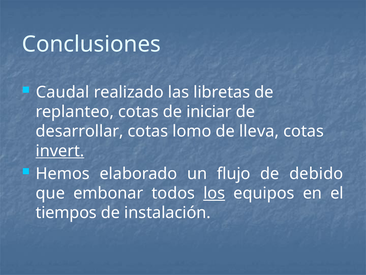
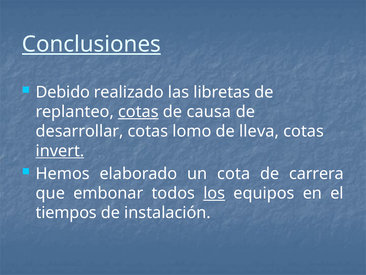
Conclusiones underline: none -> present (91, 44)
Caudal: Caudal -> Debido (63, 92)
cotas underline: none -> present (138, 112)
iniciar: iniciar -> causa (209, 112)
flujo: flujo -> cota (234, 173)
debido: debido -> carrera (316, 173)
